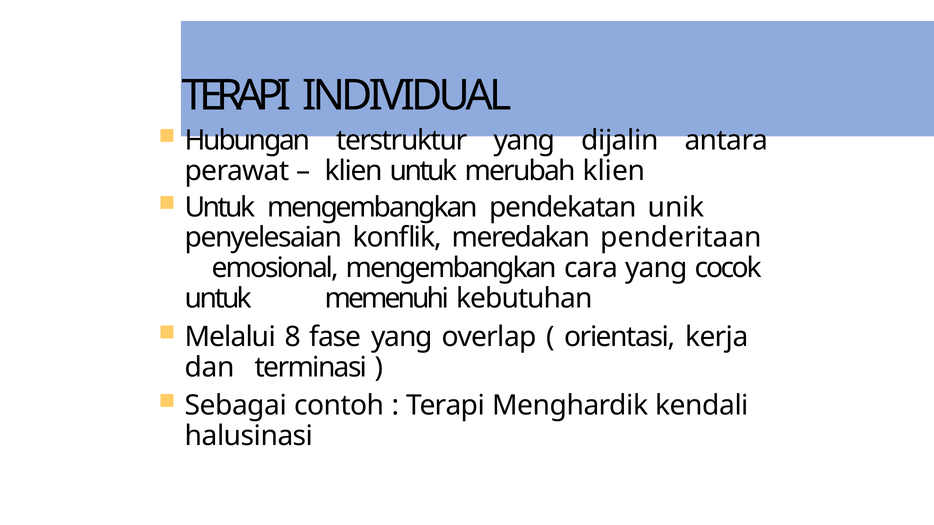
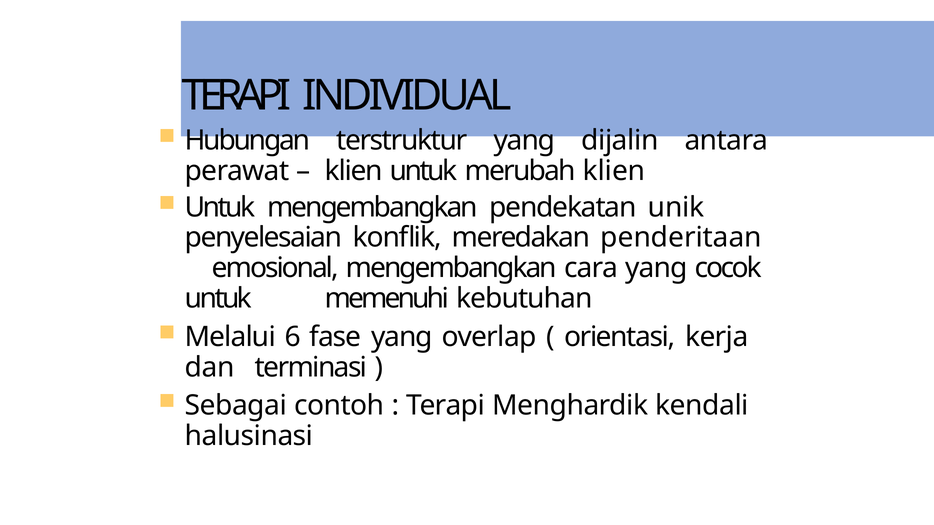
8: 8 -> 6 (293, 337)
